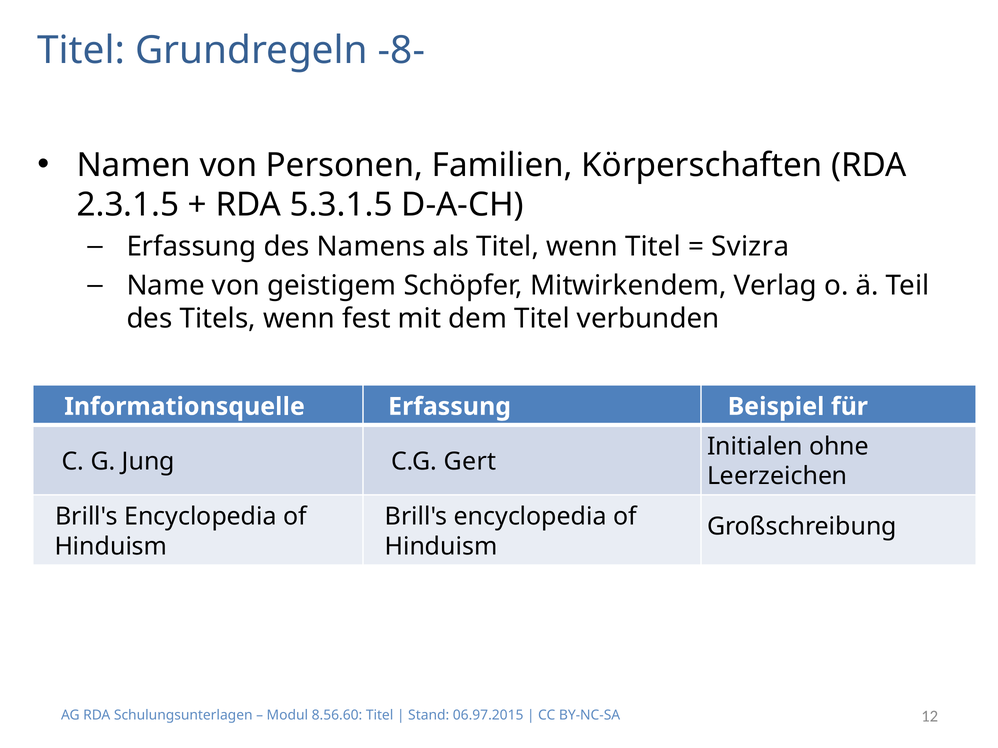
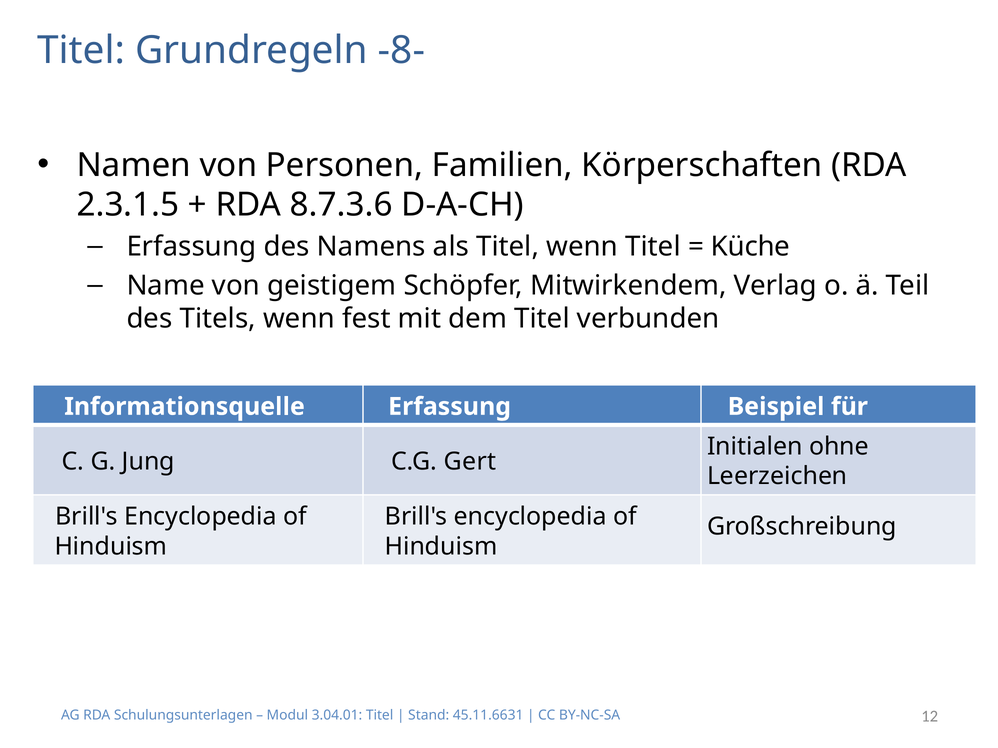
5.3.1.5: 5.3.1.5 -> 8.7.3.6 (341, 205)
Svizra: Svizra -> Küche (750, 247)
8.56.60: 8.56.60 -> 3.04.01 (337, 716)
06.97.2015: 06.97.2015 -> 45.11.6631 (488, 716)
